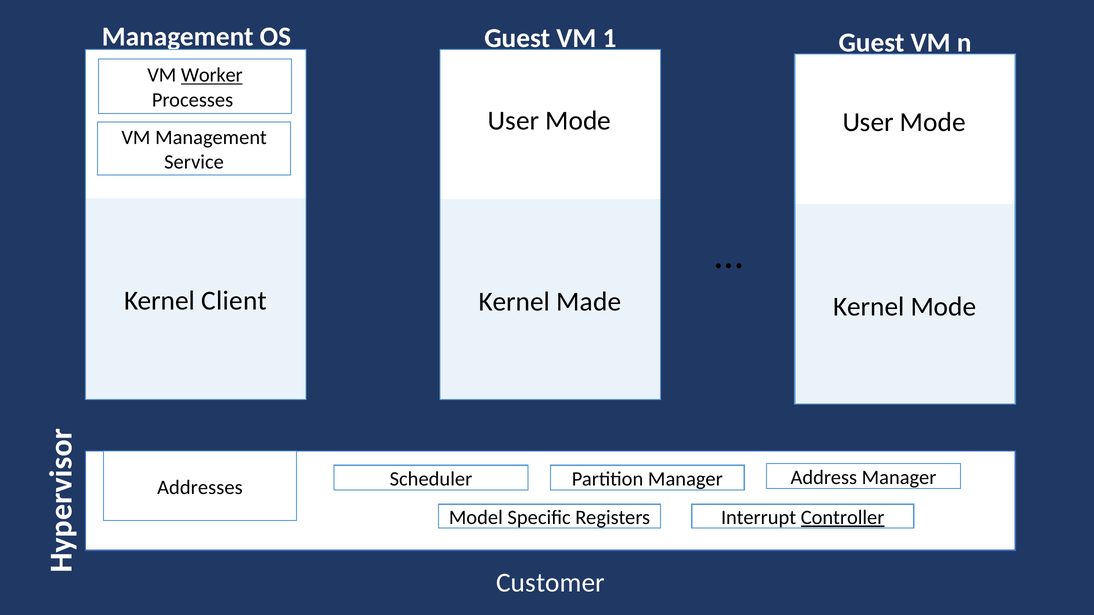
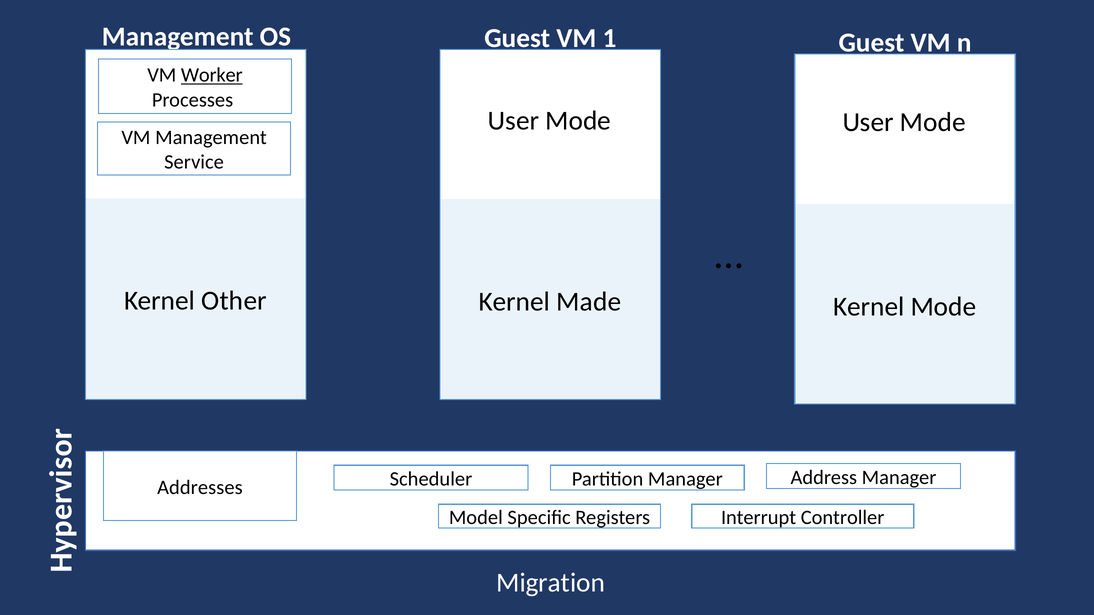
Client: Client -> Other (234, 301)
Controller underline: present -> none (843, 518)
Customer: Customer -> Migration (551, 583)
